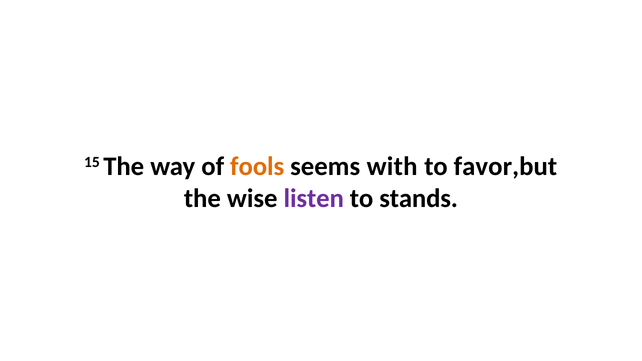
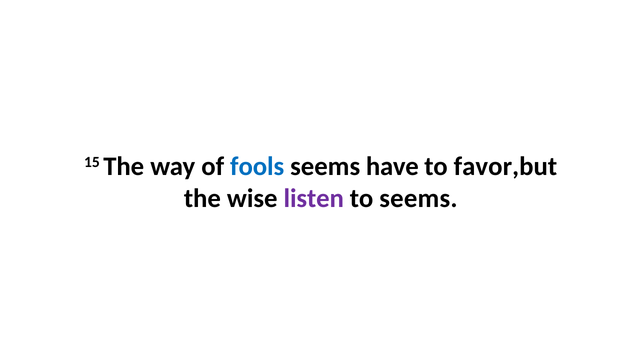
fools colour: orange -> blue (257, 166)
with: with -> have (392, 166)
to stands: stands -> seems (418, 198)
